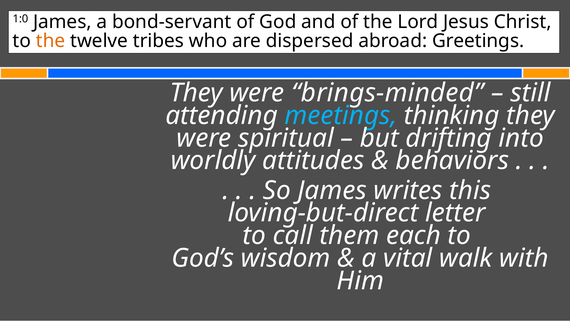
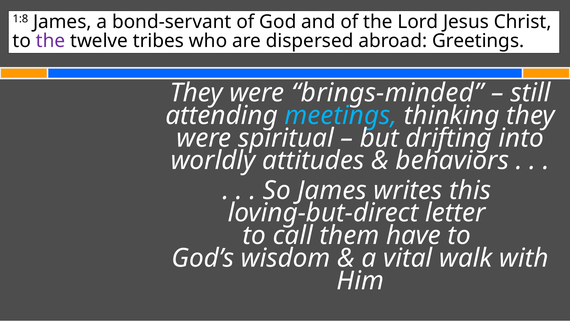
1:0: 1:0 -> 1:8 (20, 19)
the colour: orange -> purple (51, 41)
each: each -> have (414, 235)
